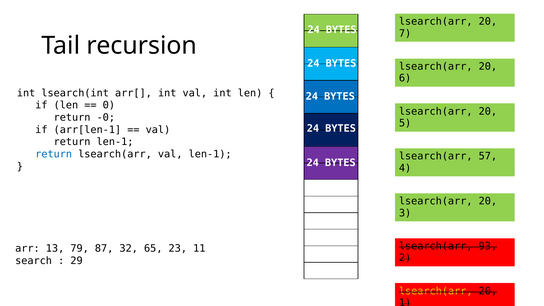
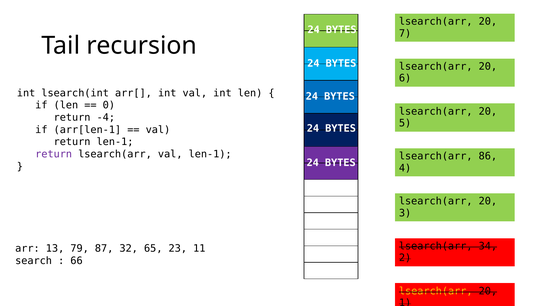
-0: -0 -> -4 (106, 117)
return colour: blue -> purple (54, 154)
57: 57 -> 86 (488, 156)
93: 93 -> 34 (488, 246)
29: 29 -> 66 (77, 261)
